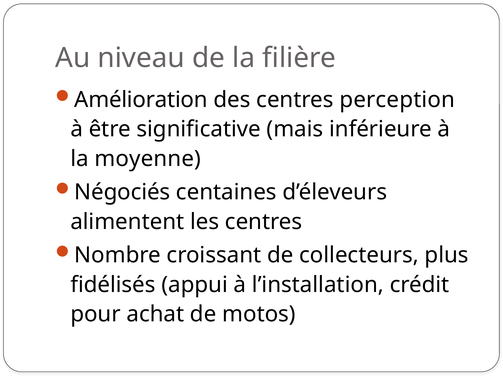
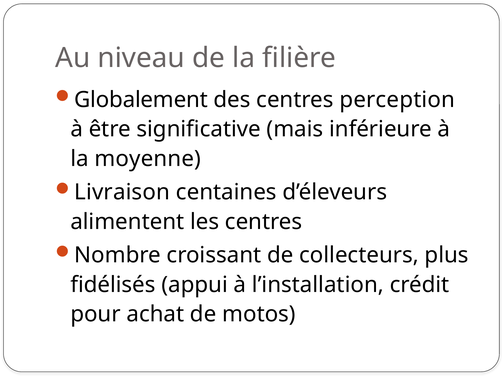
Amélioration: Amélioration -> Globalement (141, 100)
Négociés: Négociés -> Livraison (122, 192)
